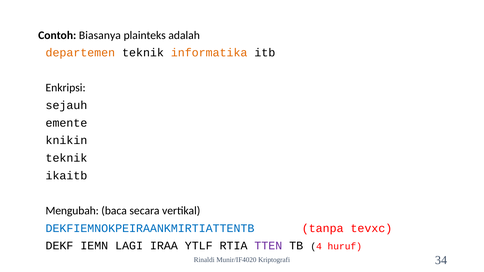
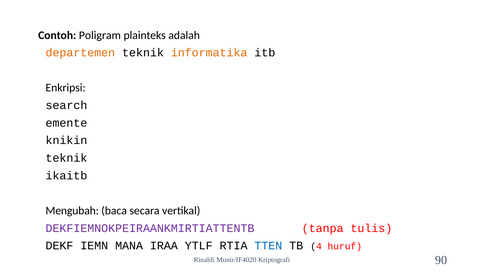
Biasanya: Biasanya -> Poligram (100, 35)
sejauh: sejauh -> search (66, 105)
DEKFIEMNOKPEIRAANKMIRTIATTENTB colour: blue -> purple (150, 228)
tevxc: tevxc -> tulis (371, 228)
LAGI: LAGI -> MANA (129, 246)
TTEN colour: purple -> blue (268, 246)
34: 34 -> 90 (441, 260)
